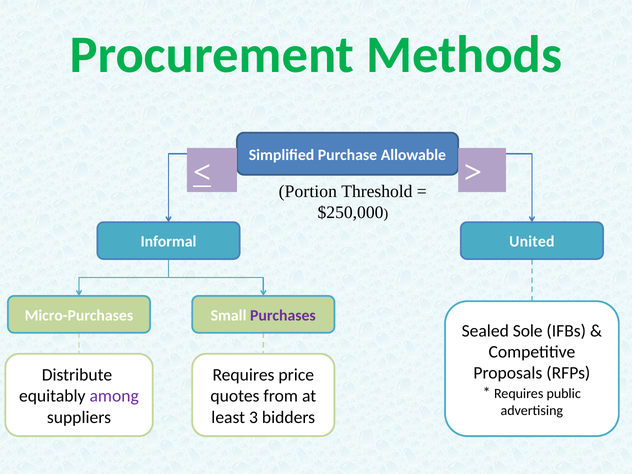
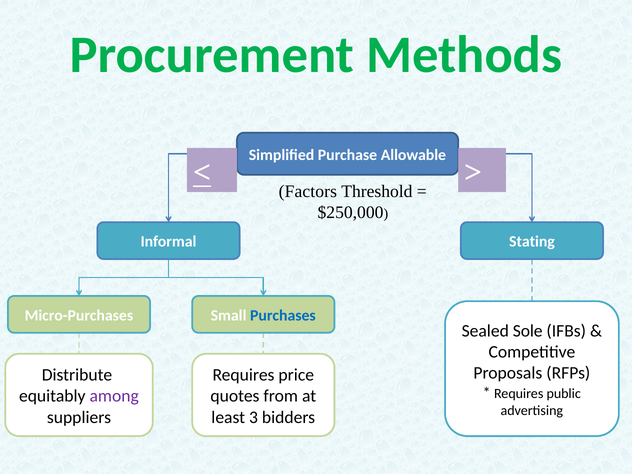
Portion: Portion -> Factors (308, 191)
United: United -> Stating (532, 242)
Purchases colour: purple -> blue (283, 315)
